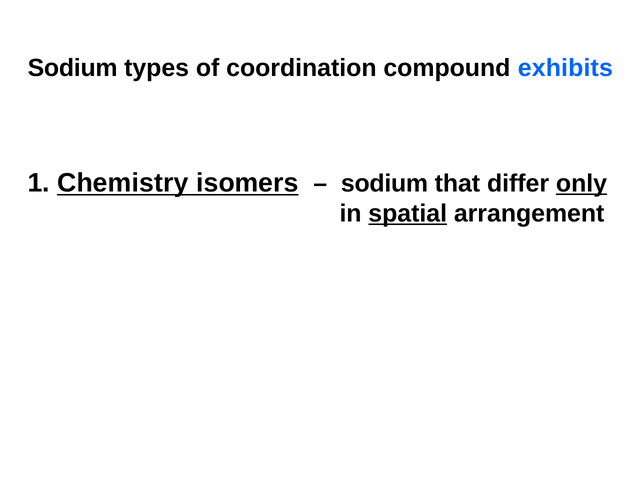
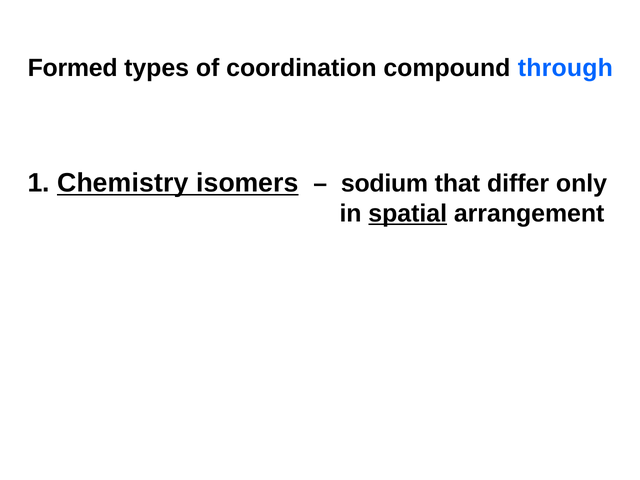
Sodium: Sodium -> Formed (73, 68)
exhibits: exhibits -> through (565, 68)
only underline: present -> none (582, 183)
